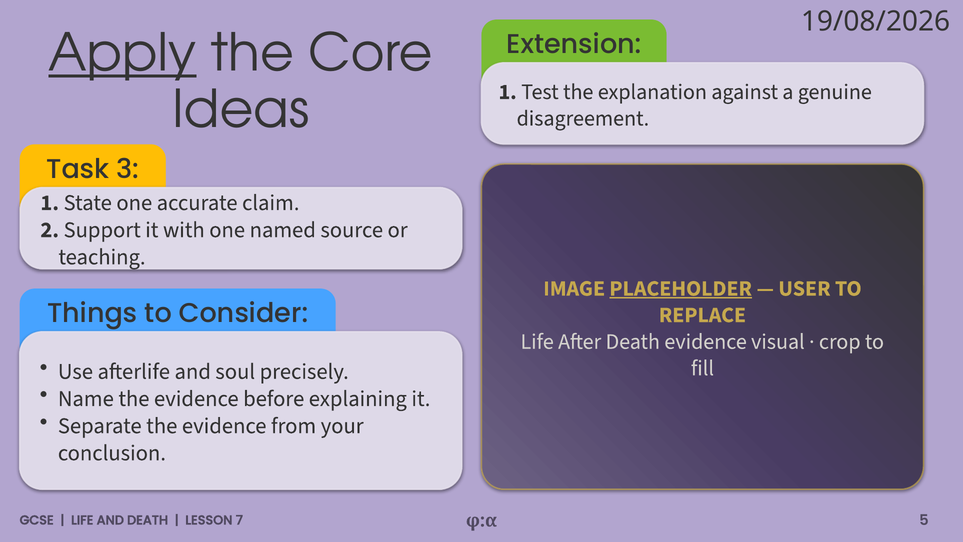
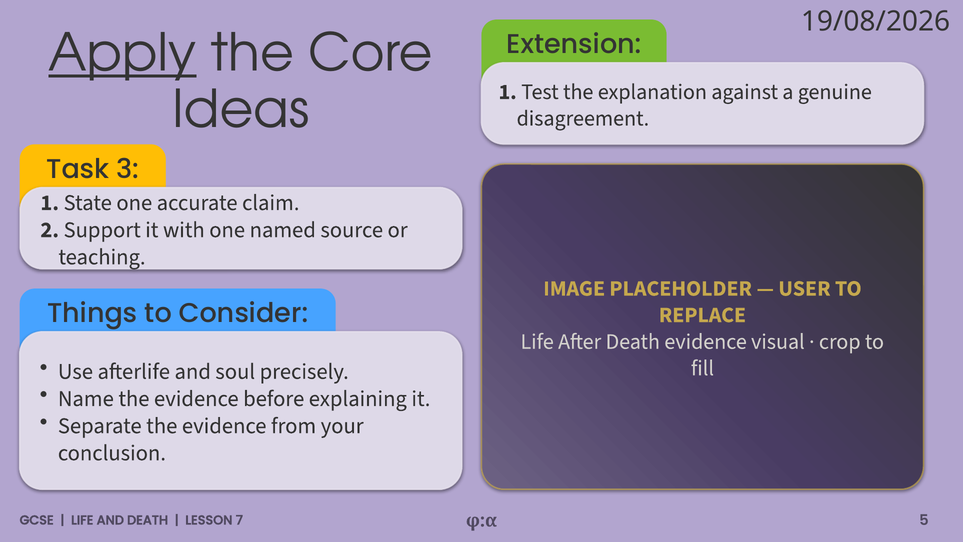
PLACEHOLDER underline: present -> none (681, 288)
